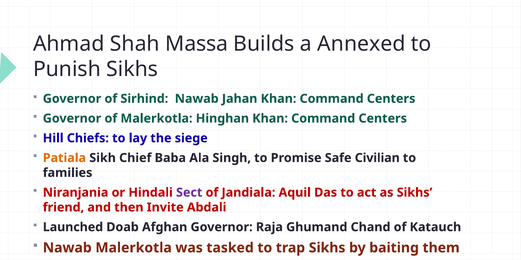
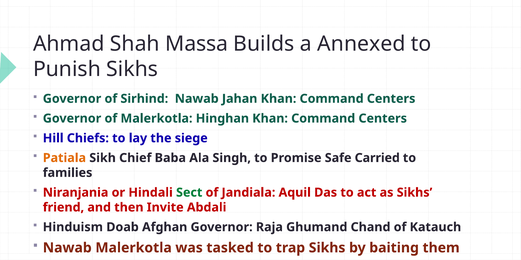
Civilian: Civilian -> Carried (377, 158)
Sect colour: purple -> green (189, 193)
Launched: Launched -> Hinduism (73, 228)
